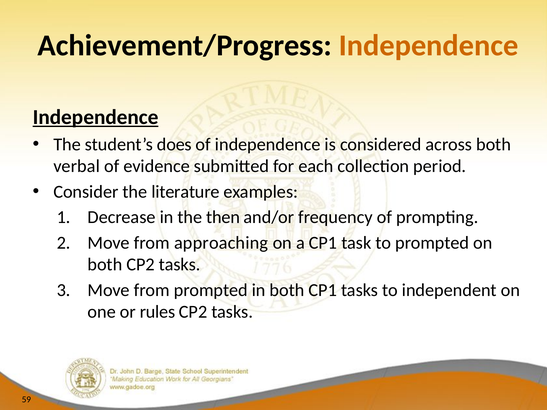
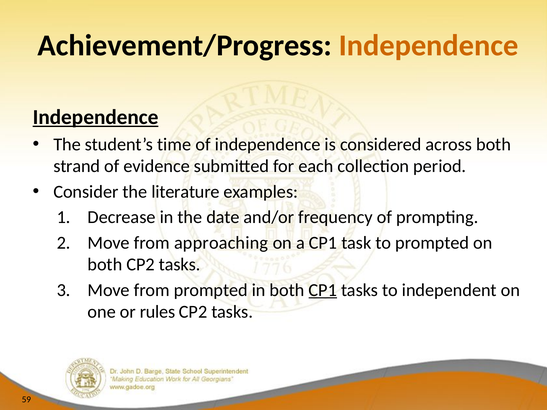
does: does -> time (174, 144)
verbal: verbal -> strand (77, 166)
then: then -> date (223, 217)
CP1 underline: none -> present (323, 290)
